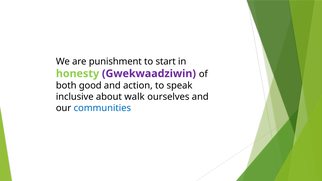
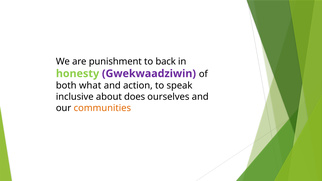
start: start -> back (166, 61)
good: good -> what (90, 86)
walk: walk -> does (135, 97)
communities colour: blue -> orange (102, 108)
